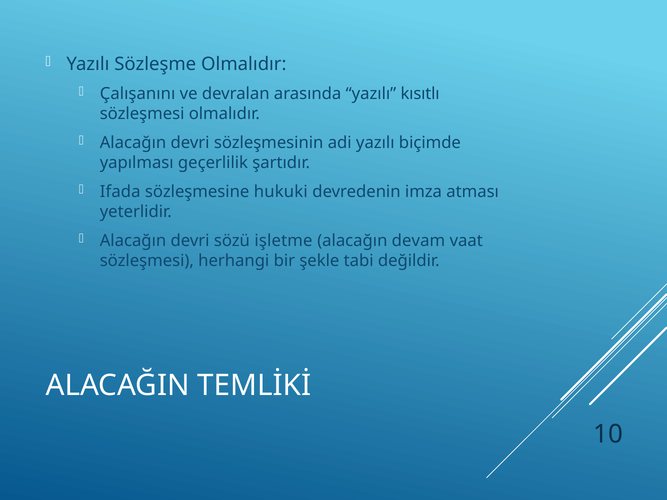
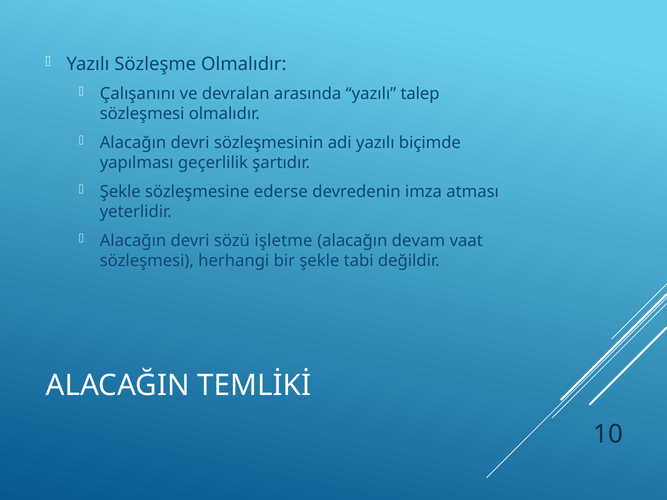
kısıtlı: kısıtlı -> talep (420, 94)
Ifada: Ifada -> Şekle (120, 192)
hukuki: hukuki -> ederse (281, 192)
